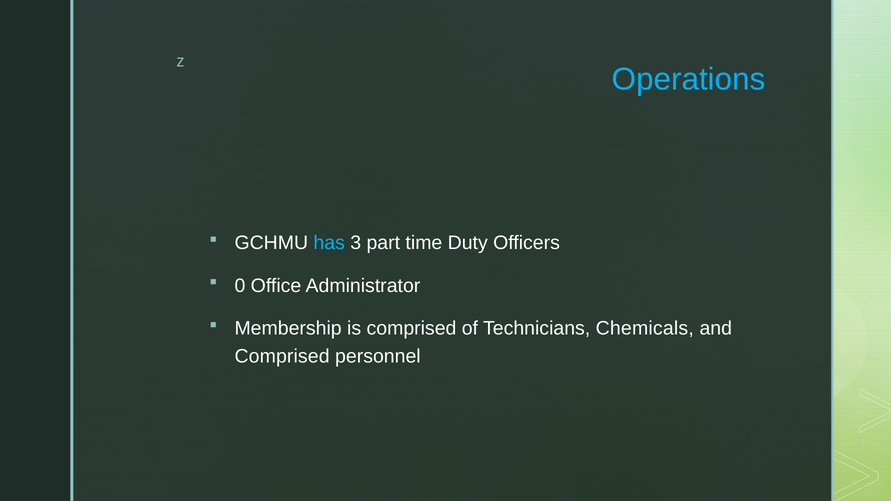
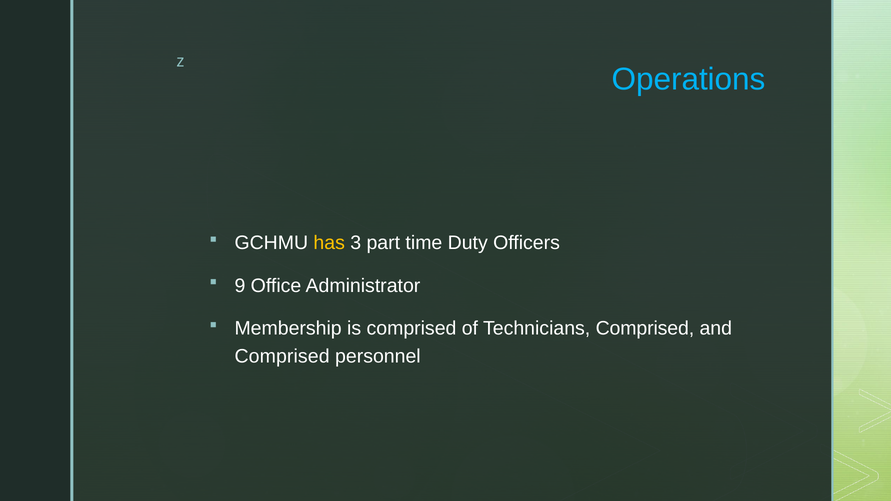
has colour: light blue -> yellow (329, 243)
0: 0 -> 9 (240, 286)
Technicians Chemicals: Chemicals -> Comprised (645, 329)
